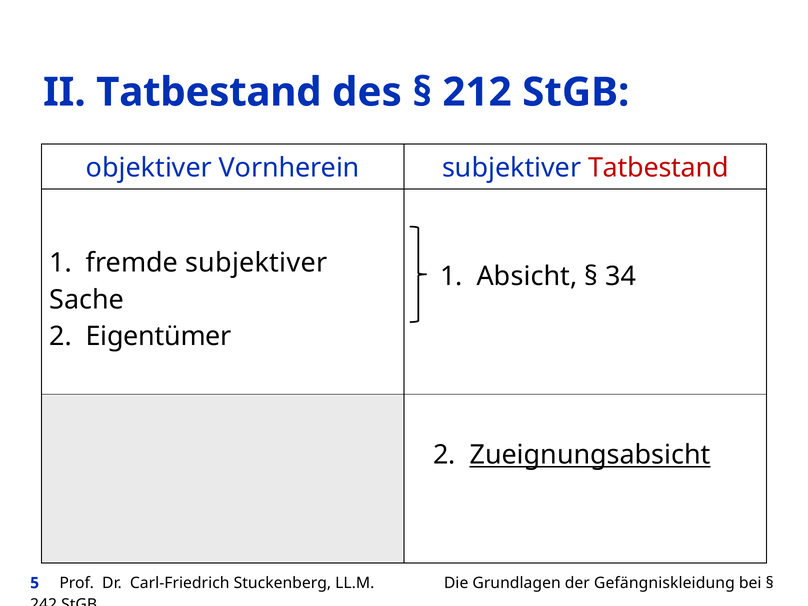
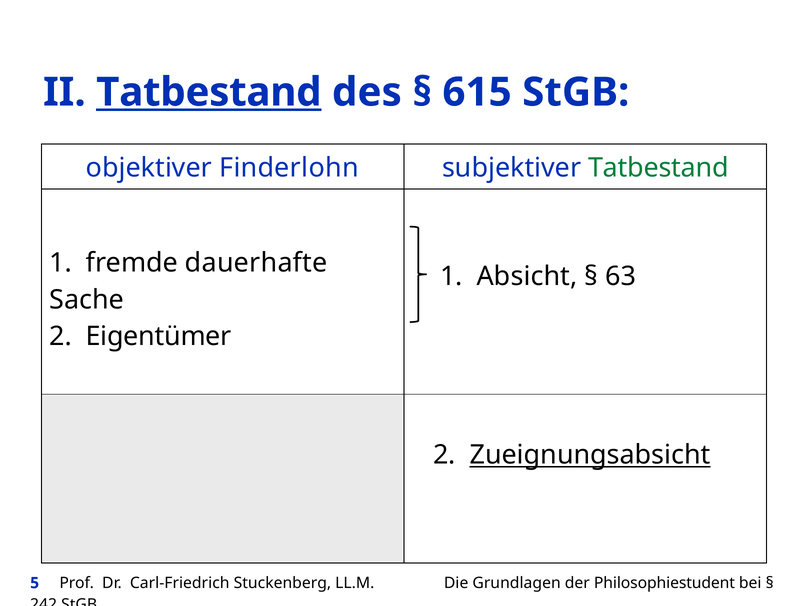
Tatbestand underline: none -> present (209, 92)
212: 212 -> 615 (477, 92)
Vornherein: Vornherein -> Finderlohn (289, 168)
Tatbestand colour: red -> green (658, 168)
fremde subjektiver: subjektiver -> dauerhafte (256, 263)
34: 34 -> 63 (621, 276)
Gefängniskleidung: Gefängniskleidung -> Philosophiestudent (664, 583)
